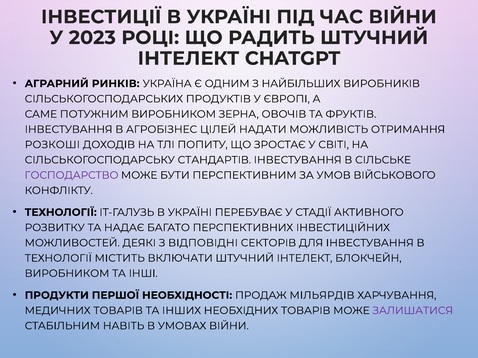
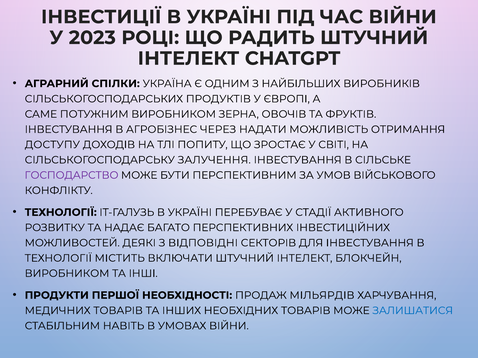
РИНКІВ: РИНКІВ -> СПІЛКИ (116, 84)
ЦІЛЕЙ: ЦІЛЕЙ -> ЧЕРЕЗ (218, 130)
РОЗКОШІ: РОЗКОШІ -> ДОСТУПУ (52, 145)
СТАНДАРТІВ: СТАНДАРТІВ -> ЗАЛУЧЕННЯ (214, 160)
ЗАЛИШАТИСЯ colour: purple -> blue (413, 311)
